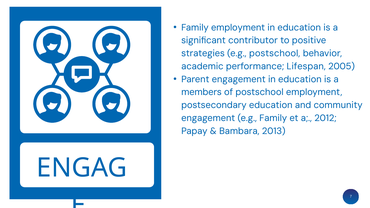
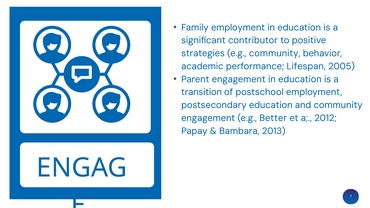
e.g postschool: postschool -> community (275, 53)
members: members -> transition (202, 92)
e.g Family: Family -> Better (273, 118)
